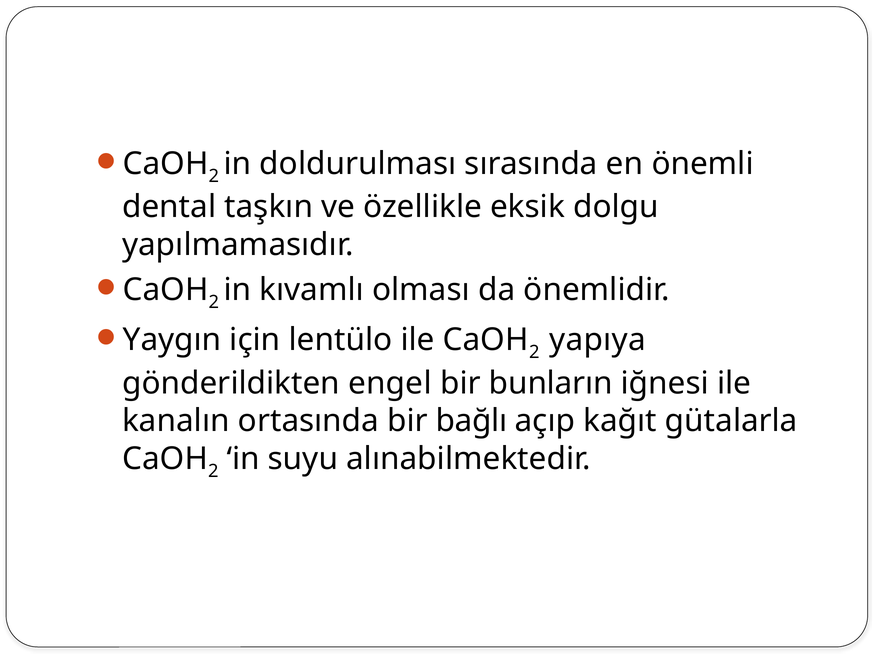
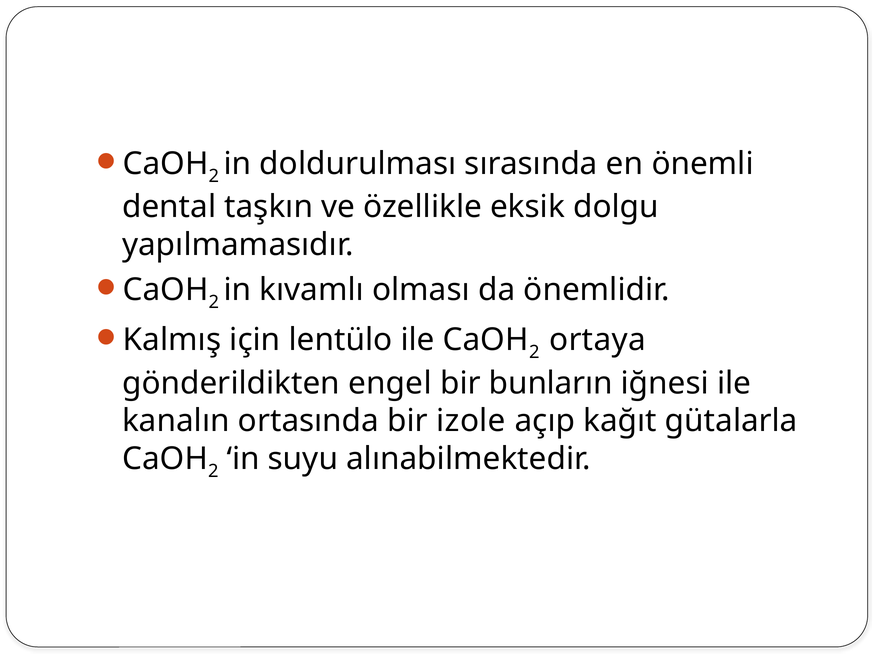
Yaygın: Yaygın -> Kalmış (172, 340)
yapıya: yapıya -> ortaya (597, 340)
bağlı: bağlı -> izole (471, 421)
